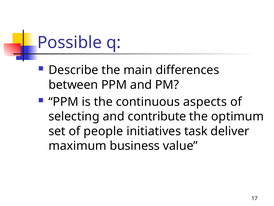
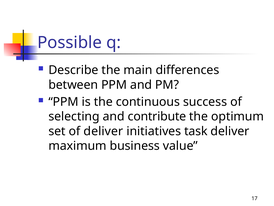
aspects: aspects -> success (205, 102)
of people: people -> deliver (103, 131)
